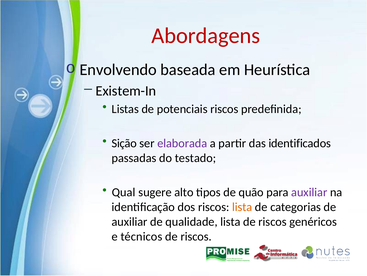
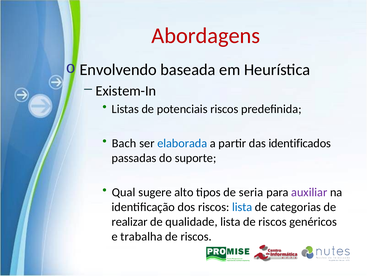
Sição: Sição -> Bach (124, 143)
elaborada colour: purple -> blue (182, 143)
testado: testado -> suporte (196, 158)
quão: quão -> seria (251, 192)
lista colour: orange -> blue (242, 207)
auxiliar: auxiliar -> realizar (130, 221)
técnicos: técnicos -> trabalha (141, 236)
